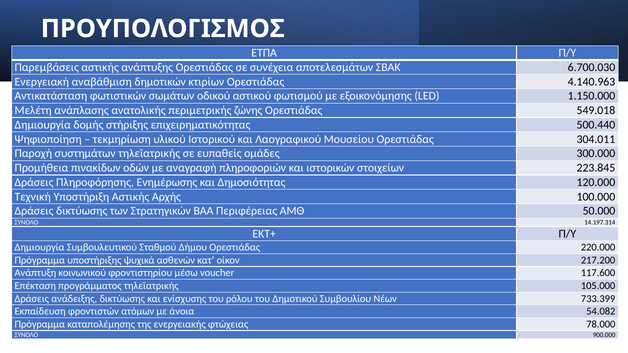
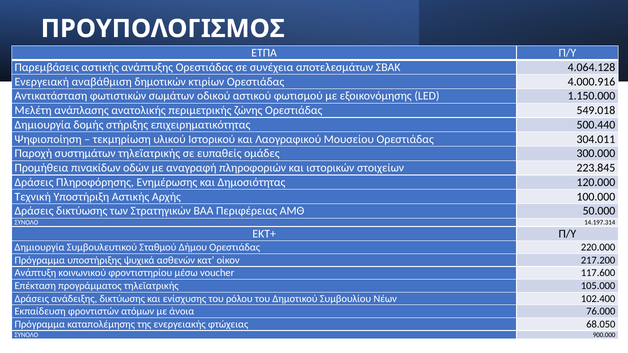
6.700.030: 6.700.030 -> 4.064.128 (591, 67)
4.140.963: 4.140.963 -> 4.000.916 (591, 82)
733.399: 733.399 -> 102.400 (598, 299)
54.082: 54.082 -> 76.000 (601, 312)
78.000: 78.000 -> 68.050 (601, 324)
